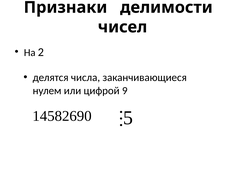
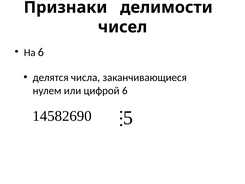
На 2: 2 -> 6 (41, 52)
цифрой 9: 9 -> 6 (125, 91)
